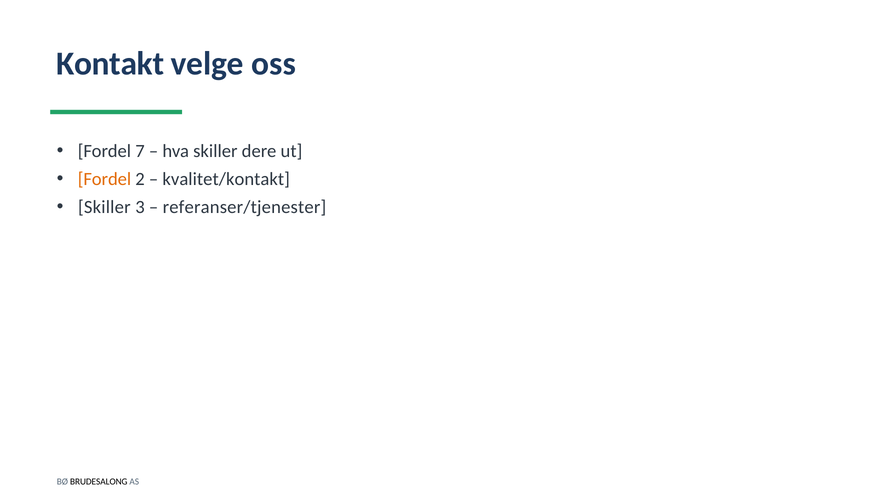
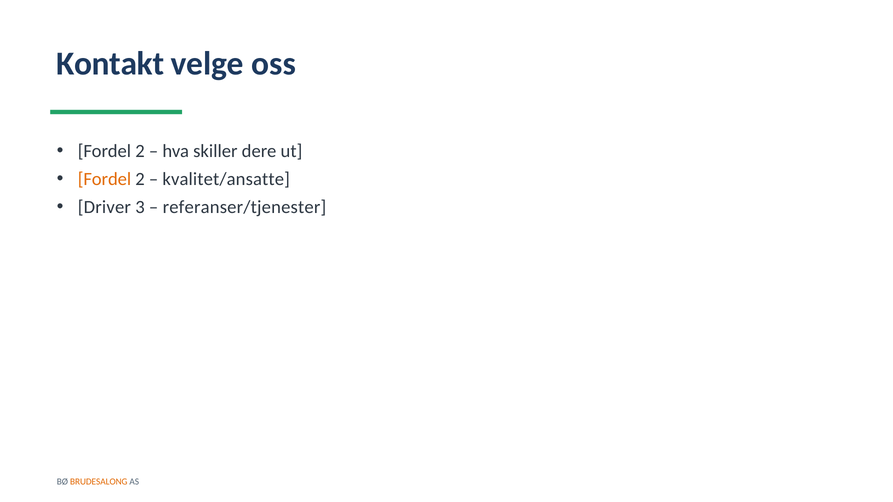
7: 7 -> 2 (140, 151)
kvalitet/kontakt: kvalitet/kontakt -> kvalitet/ansatte (226, 179)
Skiller: Skiller -> Driver (104, 207)
BRUDESALONG colour: black -> orange (99, 482)
